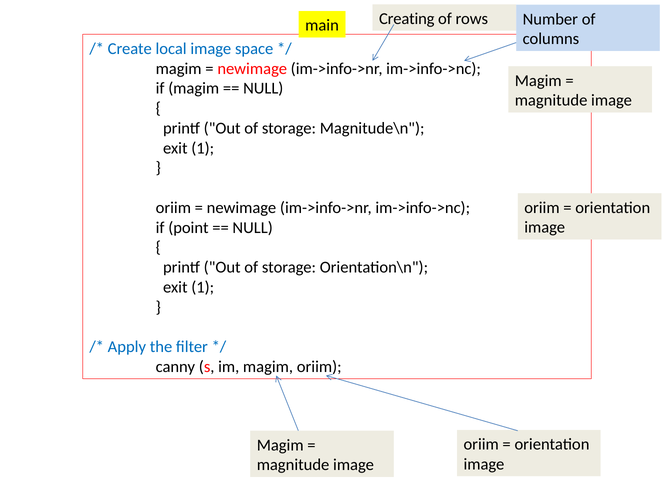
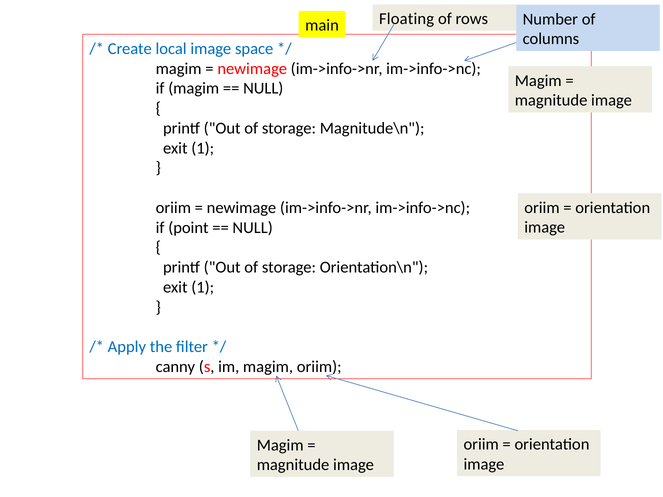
Creating: Creating -> Floating (407, 19)
